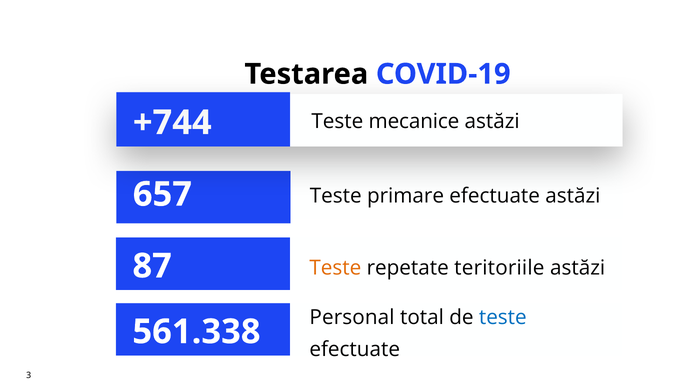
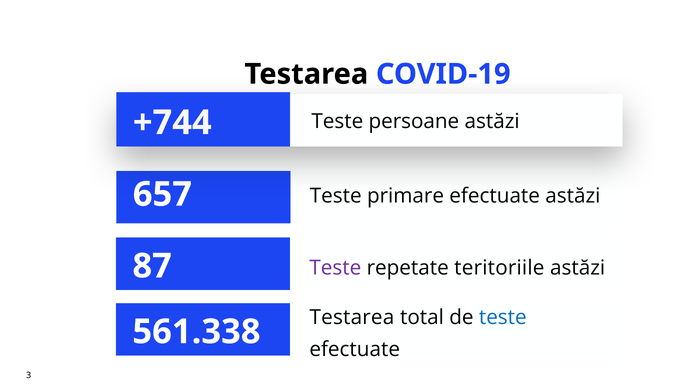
mecanice: mecanice -> persoane (414, 122)
Teste colour: orange -> purple (335, 268)
Personal: Personal -> Testarea (352, 317)
